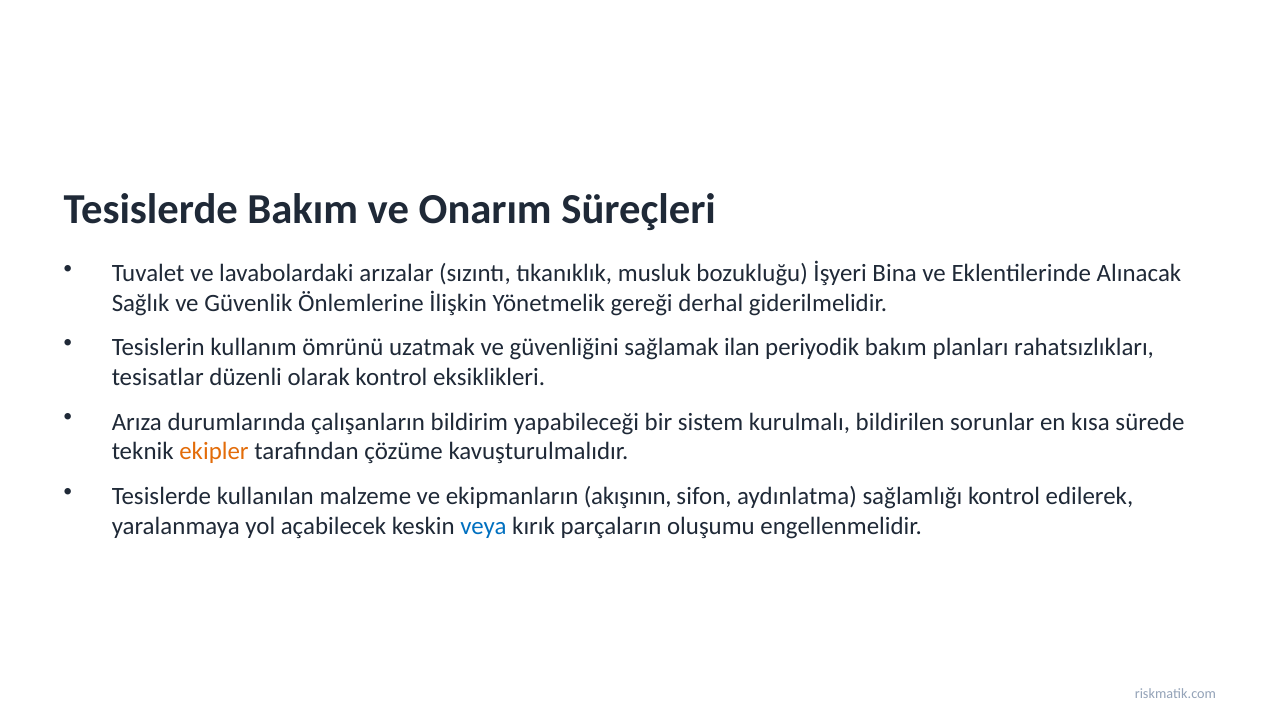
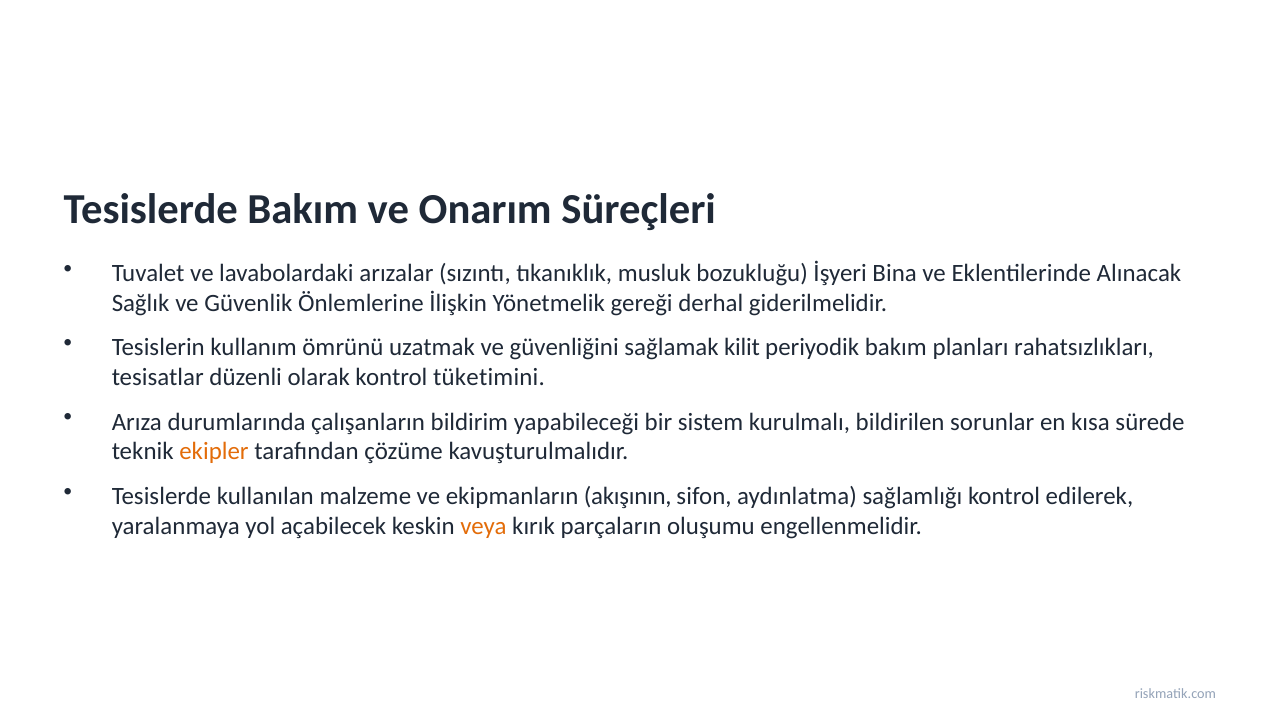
ilan: ilan -> kilit (742, 348)
eksiklikleri: eksiklikleri -> tüketimini (489, 378)
veya colour: blue -> orange (484, 526)
